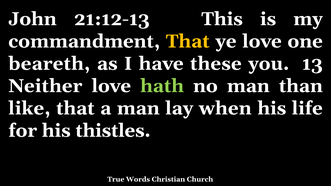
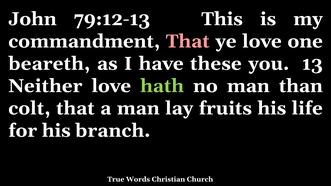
21:12-13: 21:12-13 -> 79:12-13 (112, 19)
That colour: yellow -> pink (188, 41)
like: like -> colt (29, 108)
when: when -> fruits (225, 108)
thistles: thistles -> branch (113, 131)
